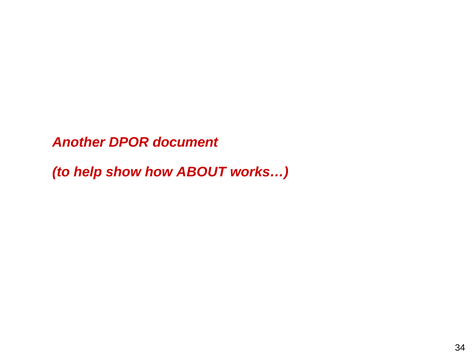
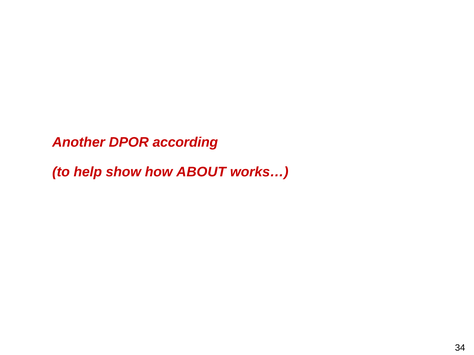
document: document -> according (185, 142)
